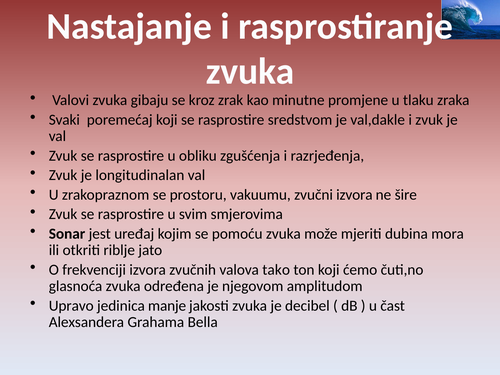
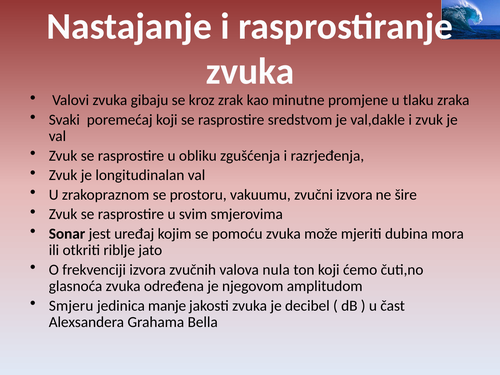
tako: tako -> nula (276, 270)
Upravo: Upravo -> Smjeru (71, 306)
